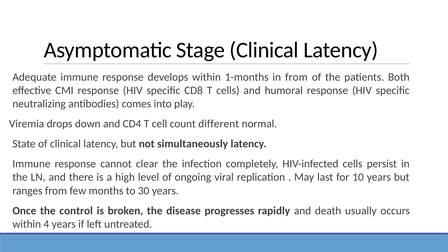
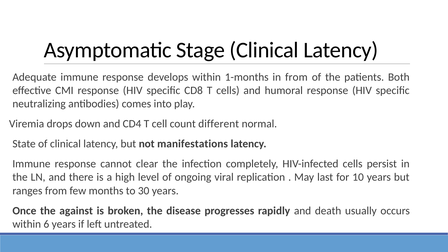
simultaneously: simultaneously -> manifestations (193, 144)
control: control -> against (76, 211)
4: 4 -> 6 (46, 224)
